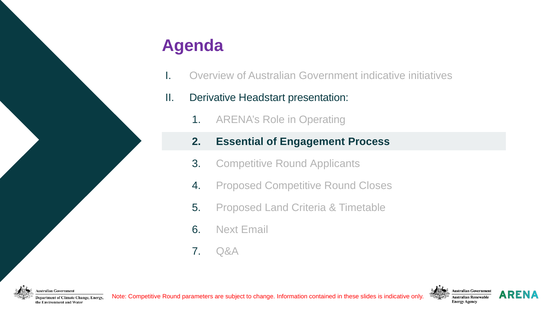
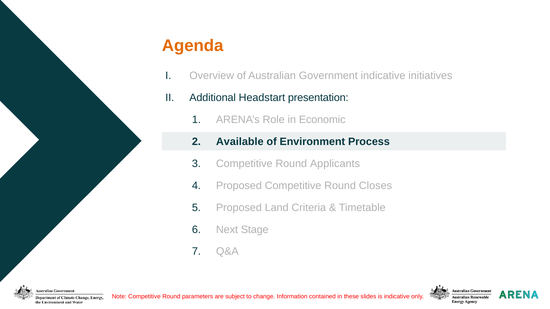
Agenda colour: purple -> orange (193, 46)
Derivative: Derivative -> Additional (213, 98)
Operating: Operating -> Economic (322, 120)
Essential: Essential -> Available (240, 142)
Engagement: Engagement -> Environment (312, 142)
Email: Email -> Stage (255, 230)
